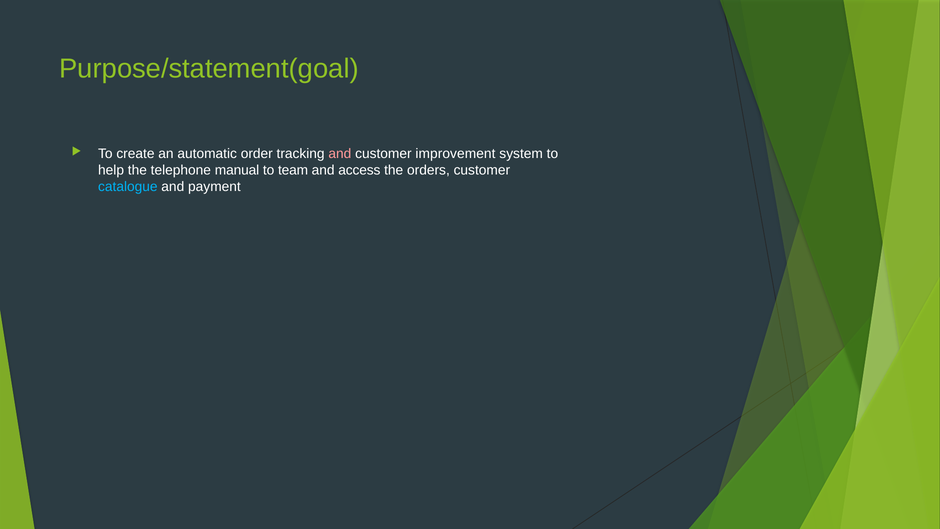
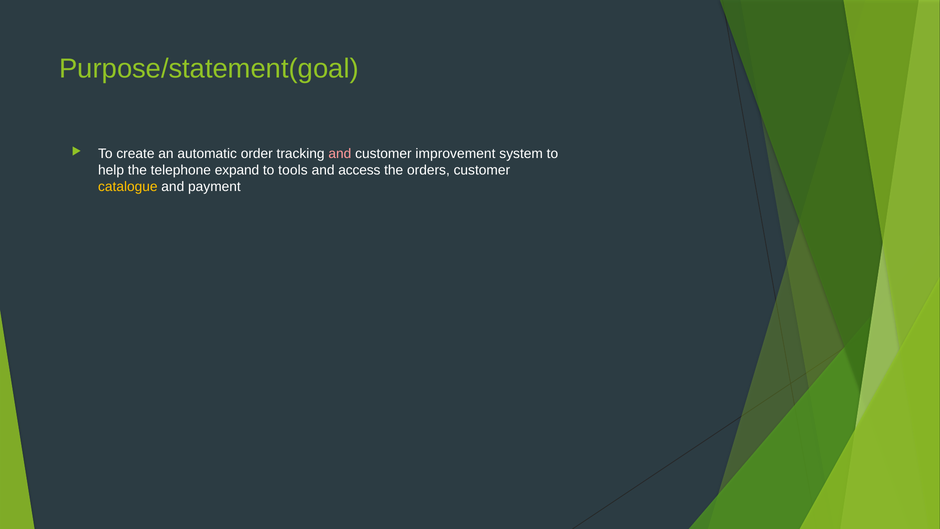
manual: manual -> expand (237, 170)
team: team -> tools (293, 170)
catalogue colour: light blue -> yellow (128, 186)
